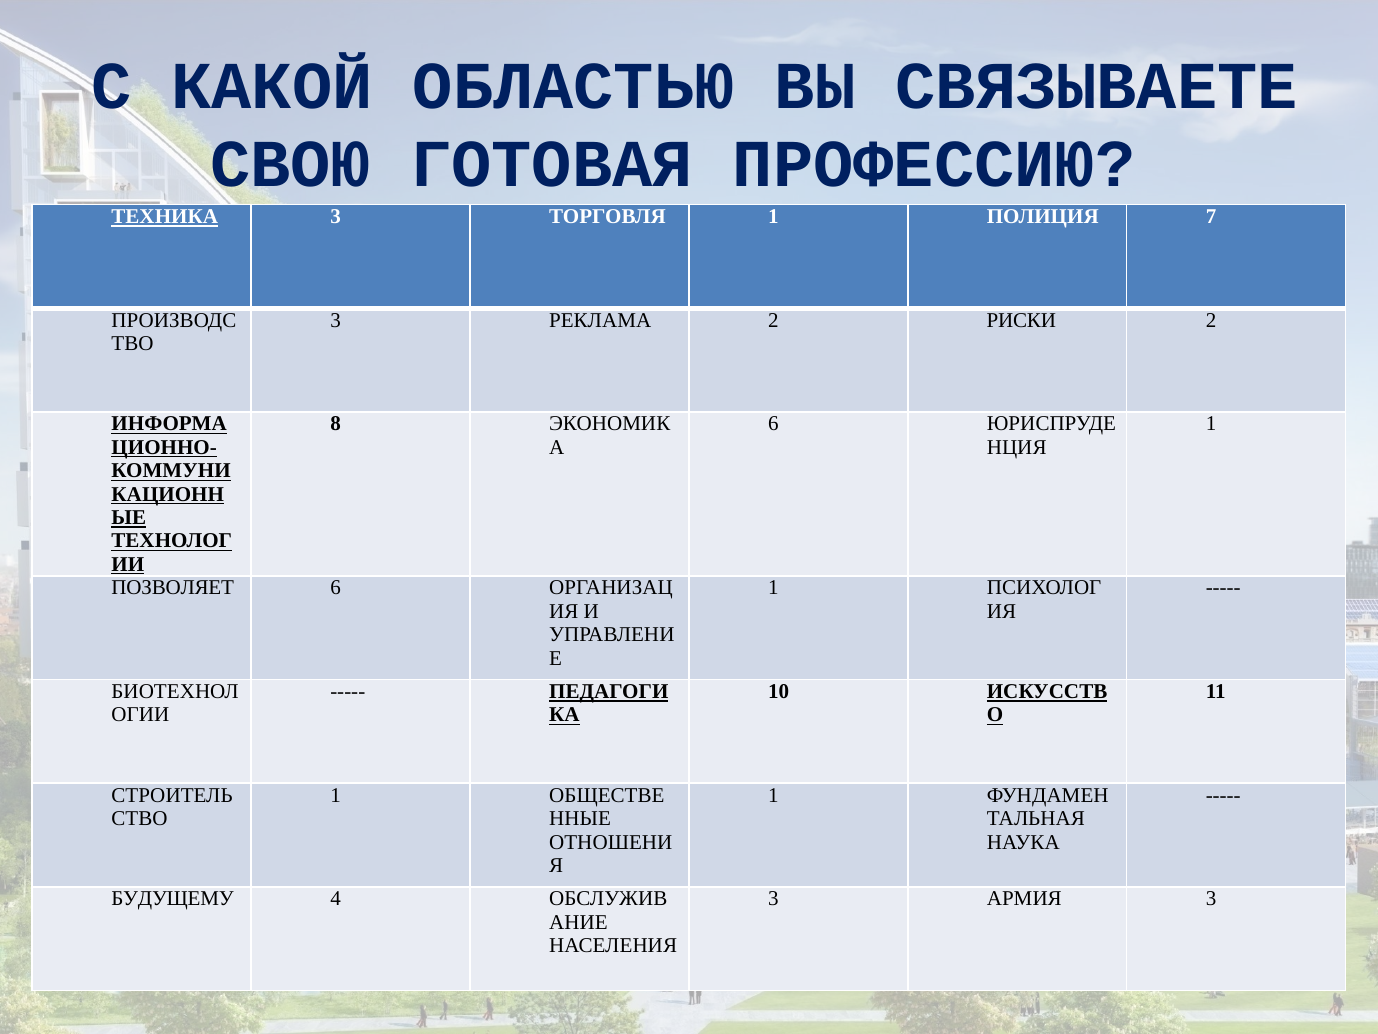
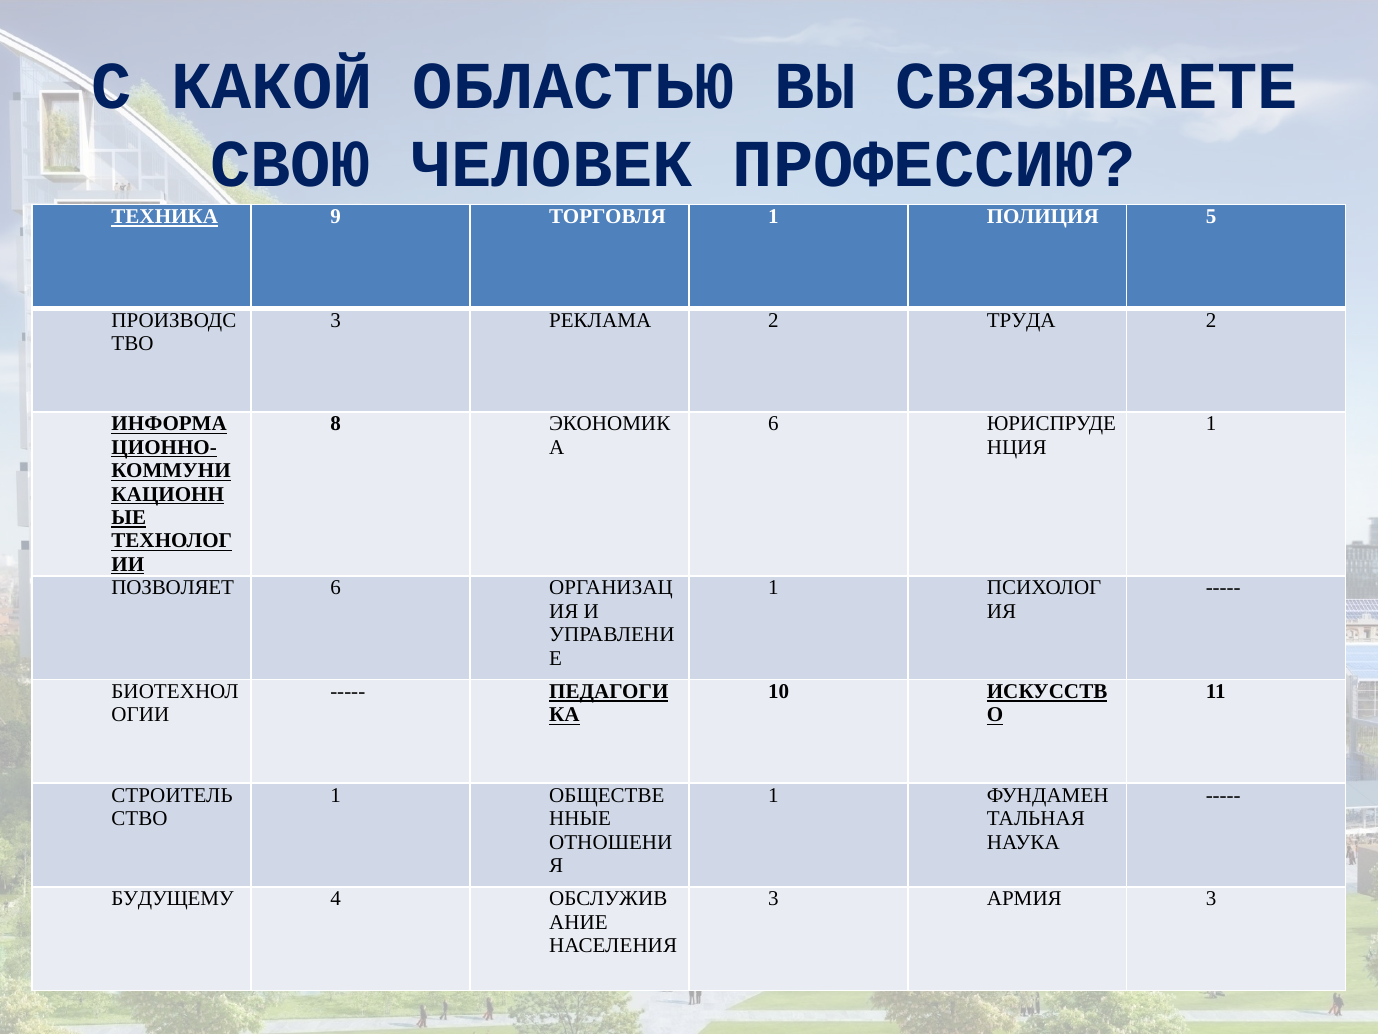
ГОТОВАЯ: ГОТОВАЯ -> ЧЕЛОВЕК (552, 164)
ТЕХНИКА 3: 3 -> 9 (336, 216)
7: 7 -> 5 (1211, 216)
РИСКИ: РИСКИ -> ТРУДА (1021, 320)
